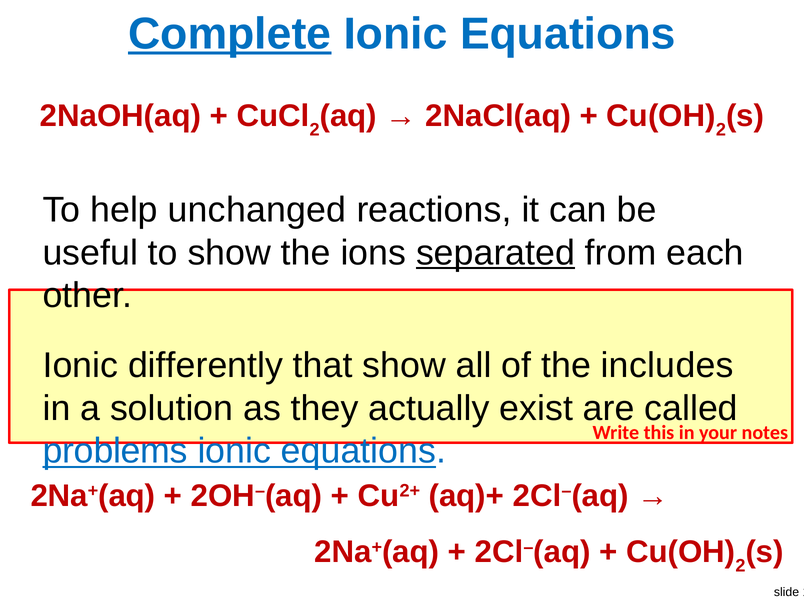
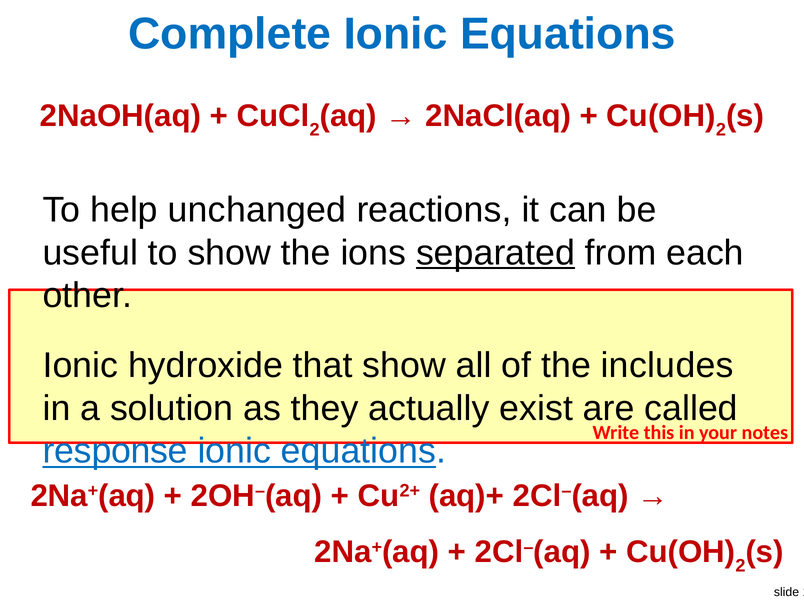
Complete underline: present -> none (230, 34)
differently: differently -> hydroxide (206, 365)
problems: problems -> response (115, 451)
